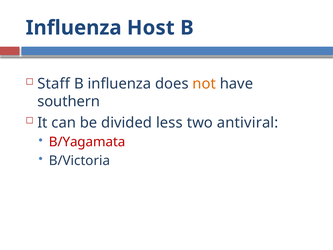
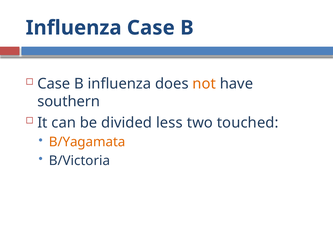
Influenza Host: Host -> Case (151, 28)
Staff: Staff -> Case (54, 84)
antiviral: antiviral -> touched (248, 122)
B/Yagamata colour: red -> orange (87, 142)
